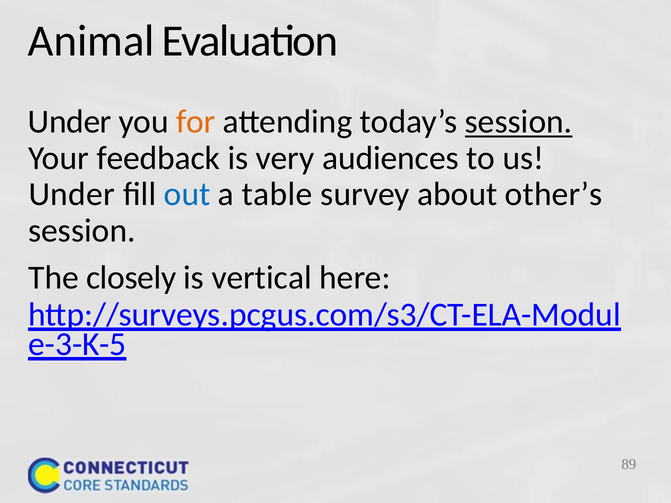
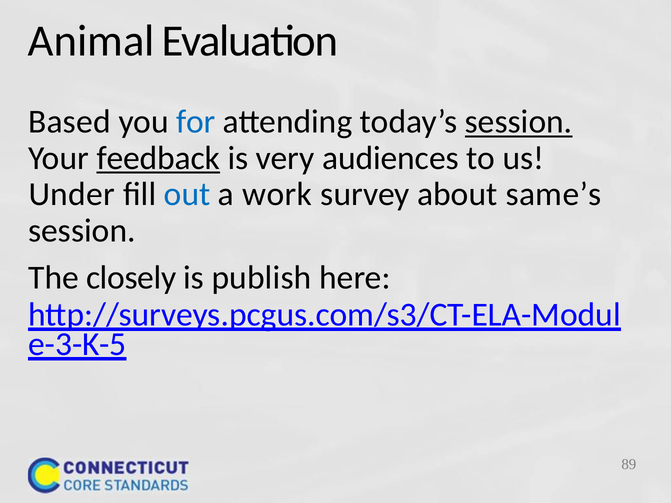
Under: Under -> Based (70, 122)
for colour: orange -> blue (196, 122)
feedback underline: none -> present (158, 158)
table: table -> work (277, 194)
other’s: other’s -> same’s (553, 194)
vertical: vertical -> publish (262, 278)
